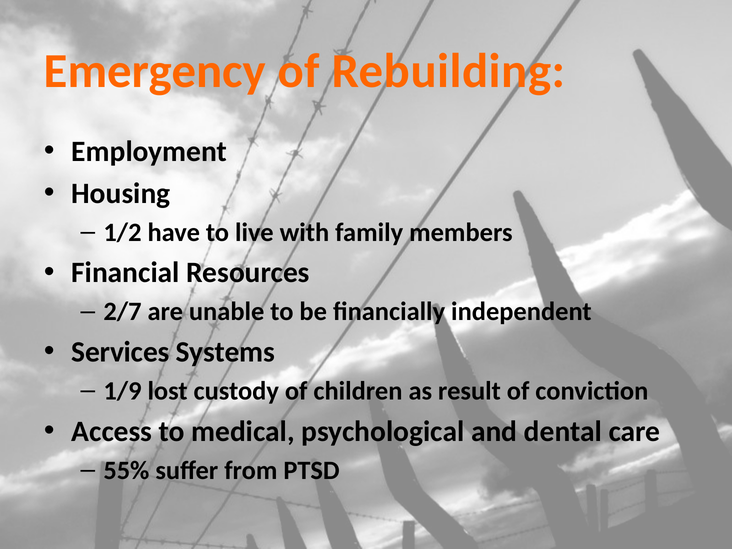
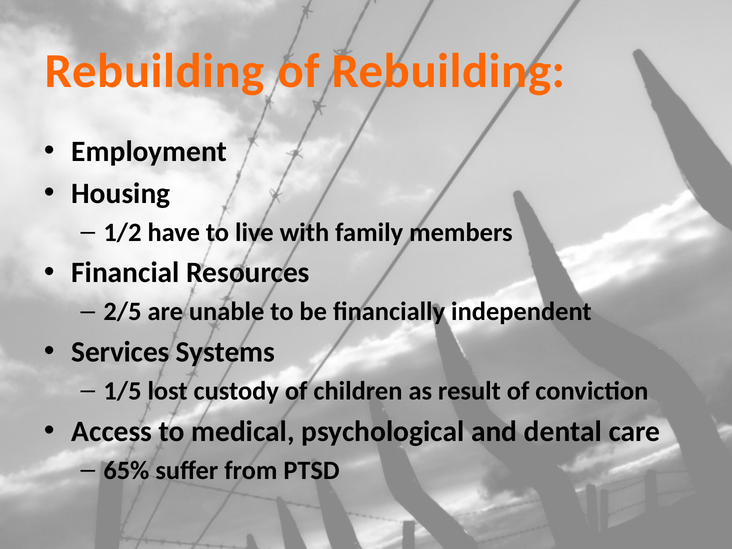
Emergency: Emergency -> Rebuilding (155, 71)
2/7: 2/7 -> 2/5 (122, 312)
1/9: 1/9 -> 1/5 (122, 391)
55%: 55% -> 65% (126, 470)
